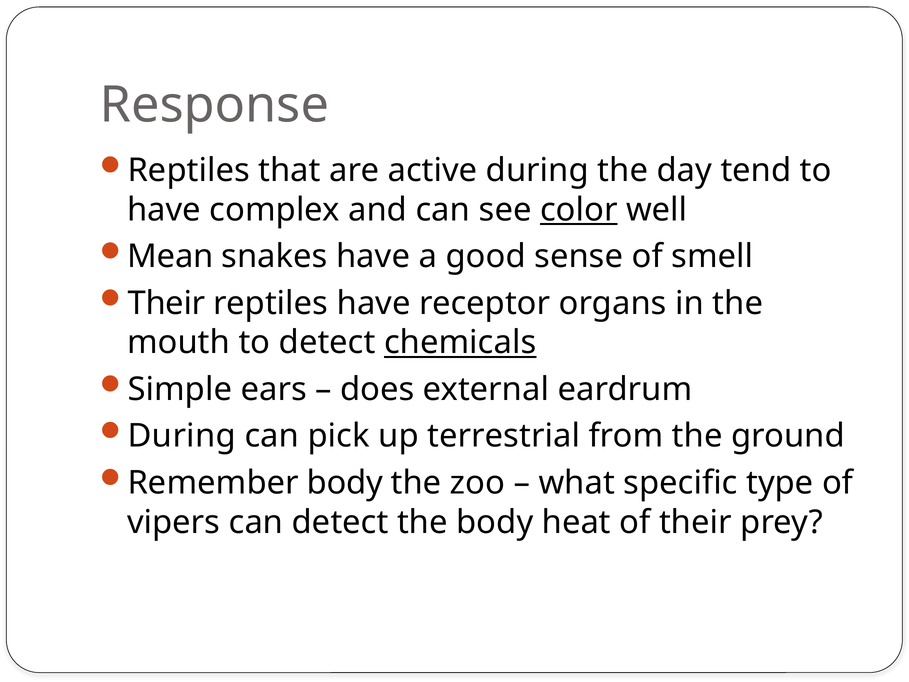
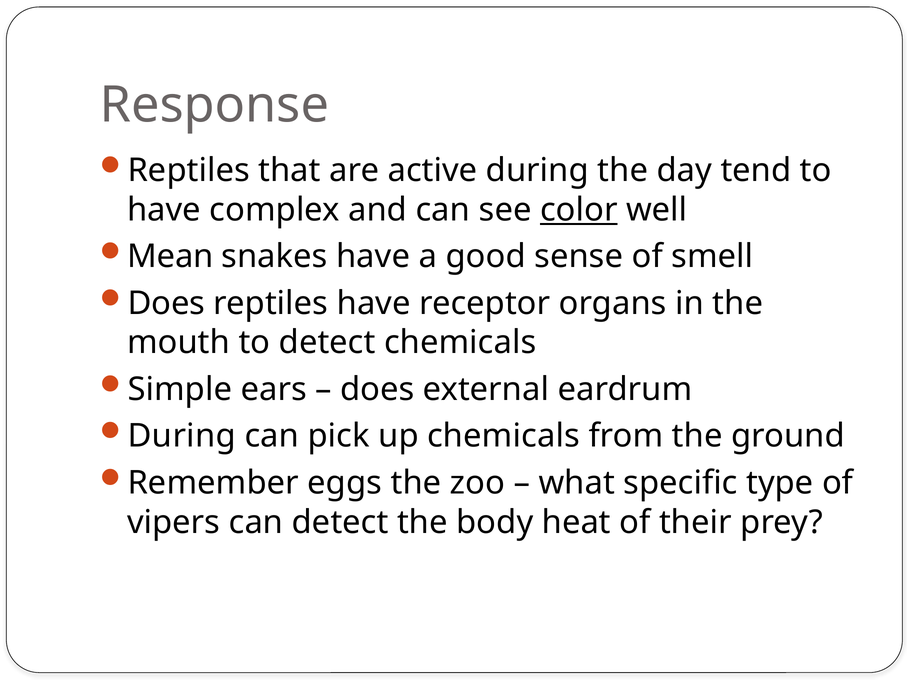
Their: Their -> Does (166, 303)
chemicals underline: present -> none (460, 343)
up terrestrial: terrestrial -> chemicals (504, 436)
Remember body: body -> eggs (345, 483)
